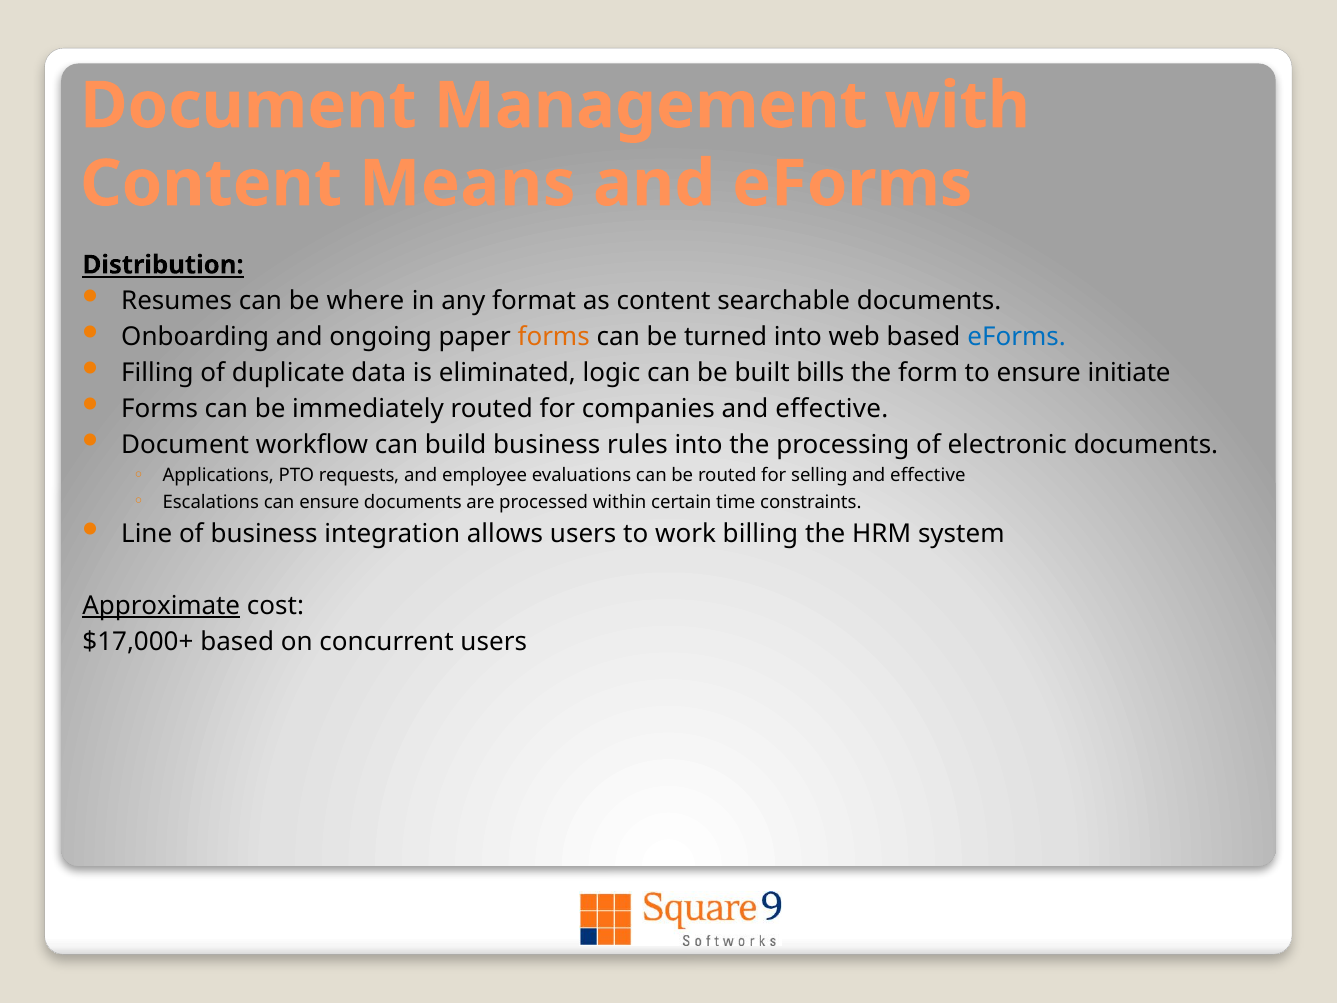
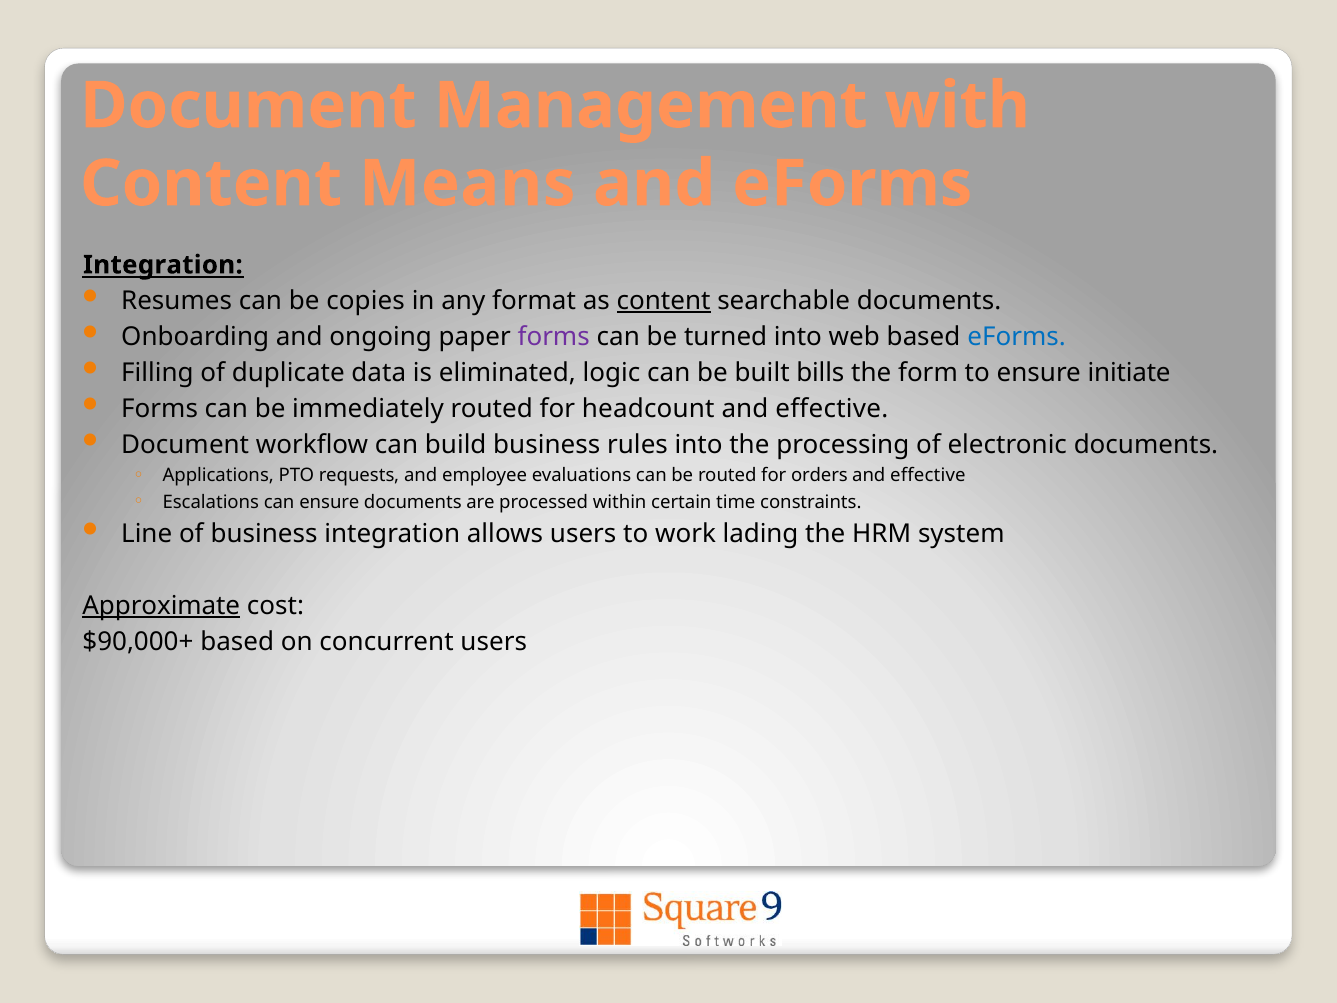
Distribution: Distribution -> Integration (163, 265)
where: where -> copies (366, 301)
content underline: none -> present (664, 301)
forms colour: orange -> purple (554, 337)
companies: companies -> headcount (648, 408)
selling: selling -> orders (819, 475)
billing: billing -> lading (761, 534)
$17,000+: $17,000+ -> $90,000+ (138, 641)
